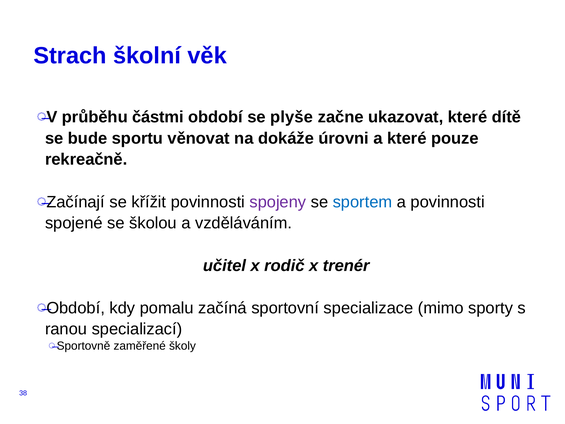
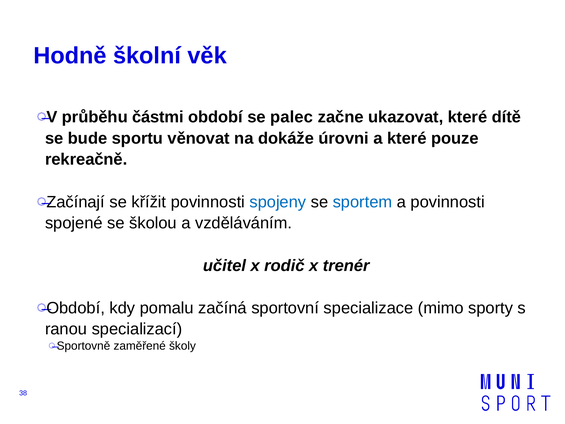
Strach: Strach -> Hodně (70, 56)
plyše: plyše -> palec (292, 117)
spojeny colour: purple -> blue (278, 202)
